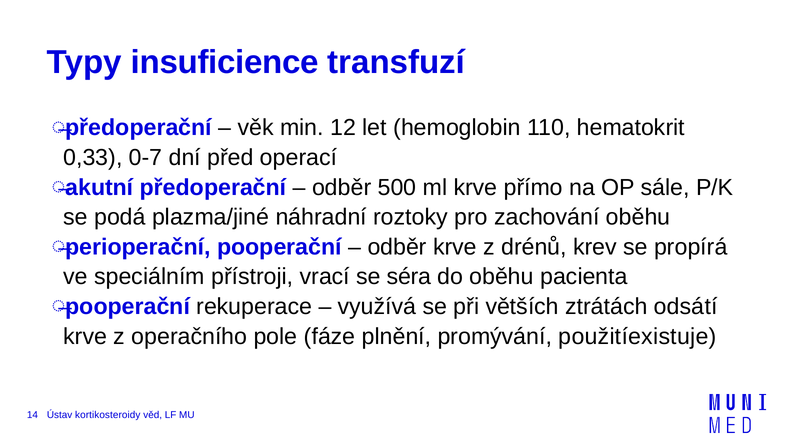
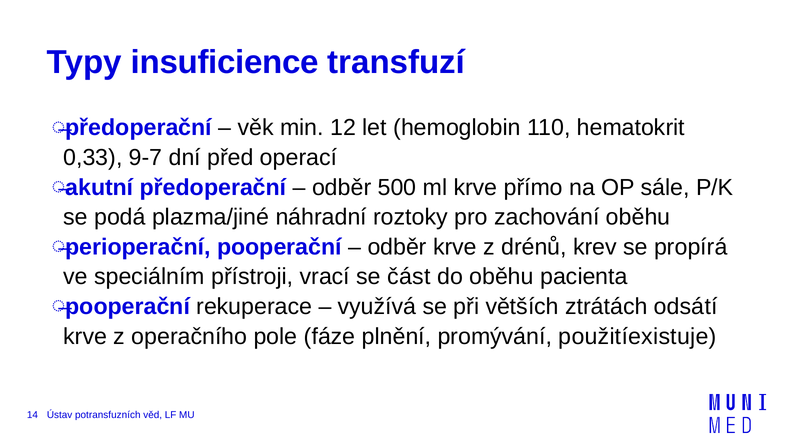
0-7: 0-7 -> 9-7 (146, 158)
séra: séra -> část (409, 277)
kortikosteroidy: kortikosteroidy -> potransfuzních (108, 415)
